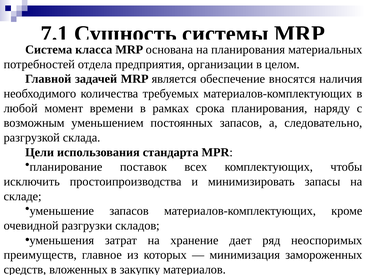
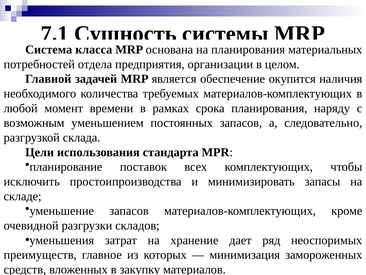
вносятся: вносятся -> окупится (292, 79)
